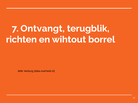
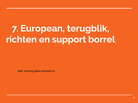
Ontvangt: Ontvangt -> European (43, 29)
wihtout: wihtout -> support (69, 40)
